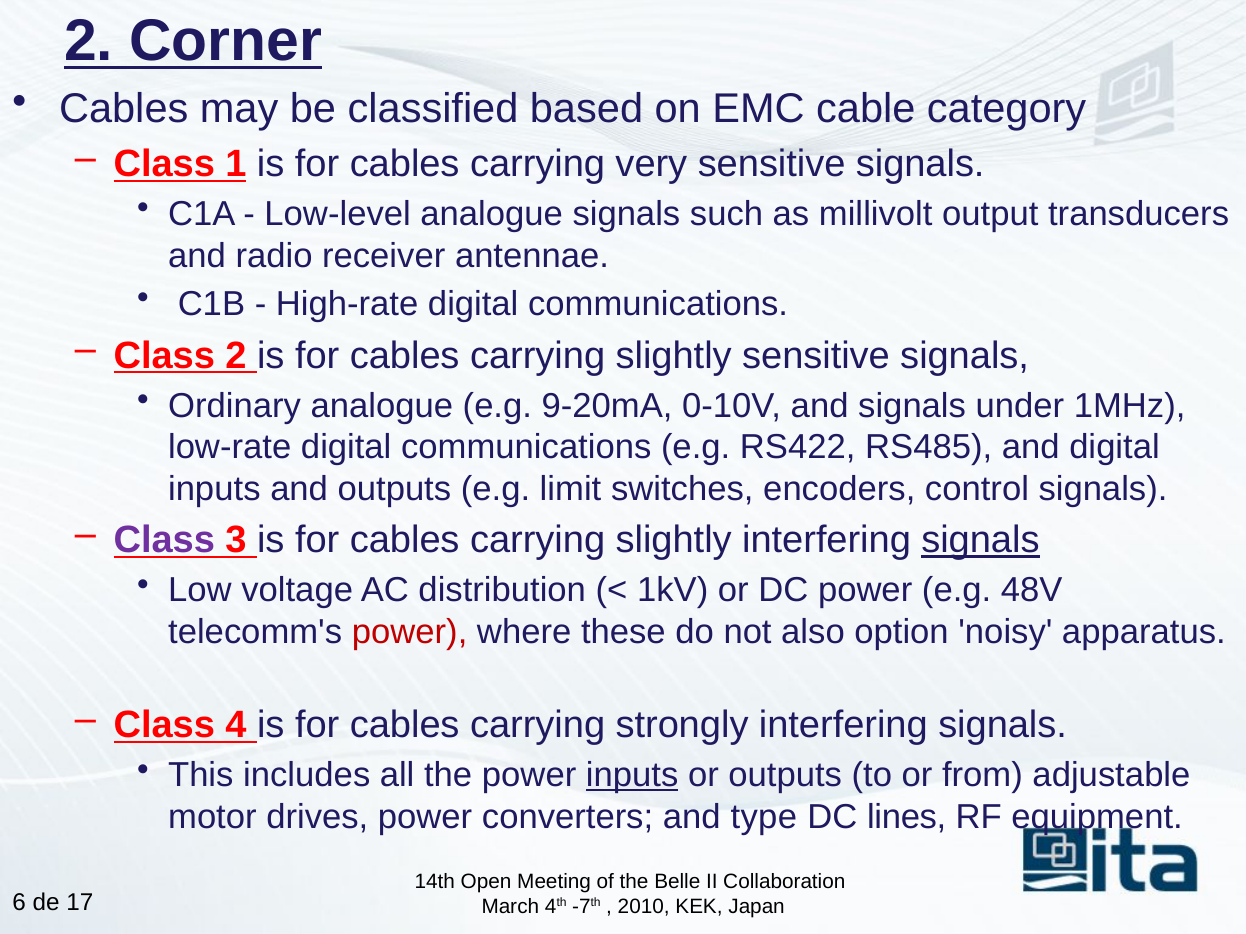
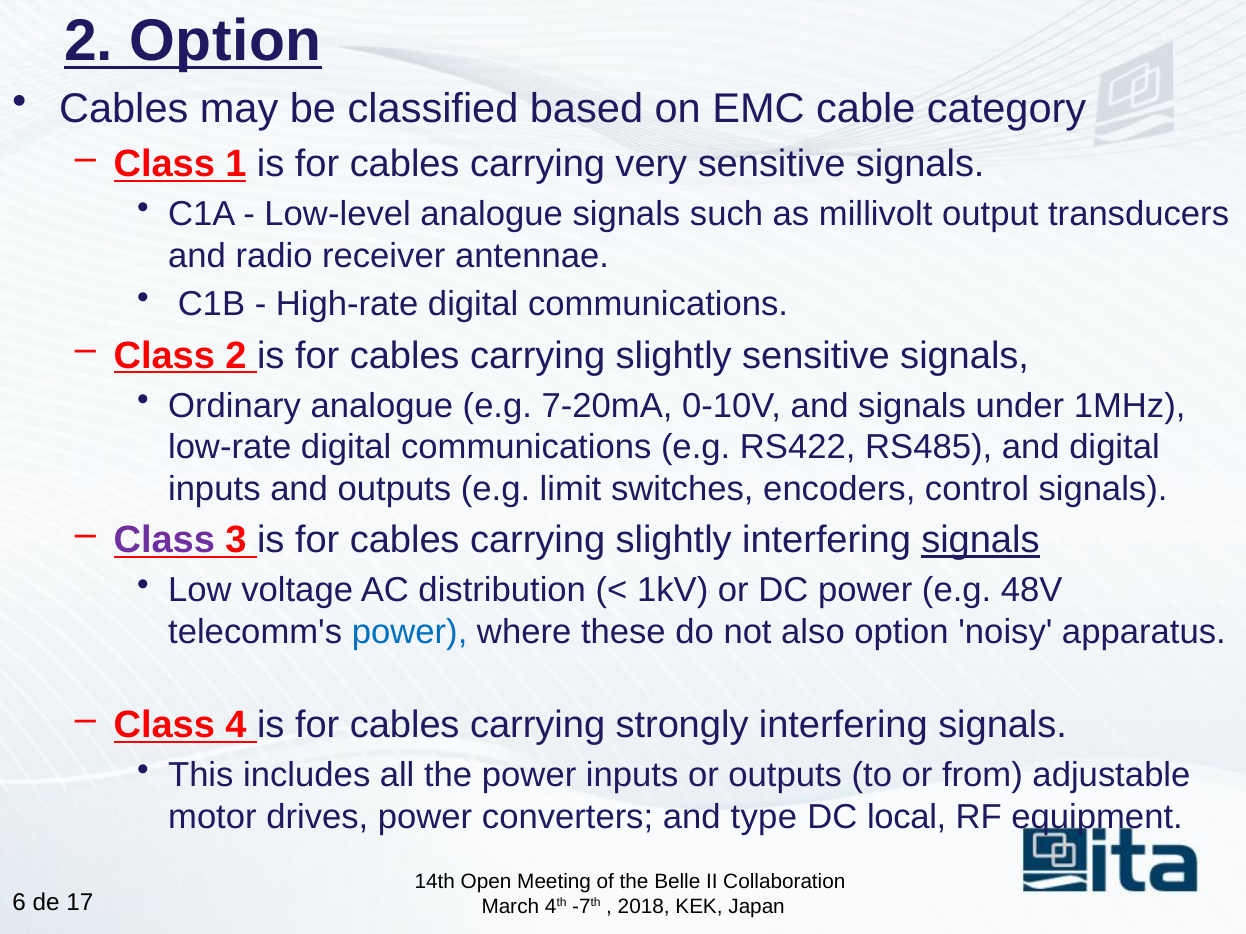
2 Corner: Corner -> Option (225, 41)
9-20mA: 9-20mA -> 7-20mA (607, 406)
power colour: red -> blue (410, 632)
inputs underline: present -> none (632, 776)
lines: lines -> local (907, 817)
2010: 2010 -> 2018 (644, 907)
